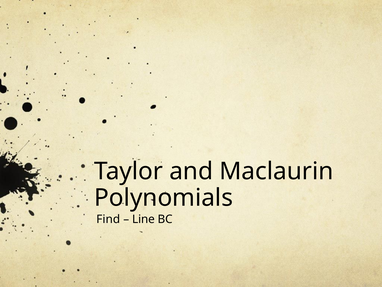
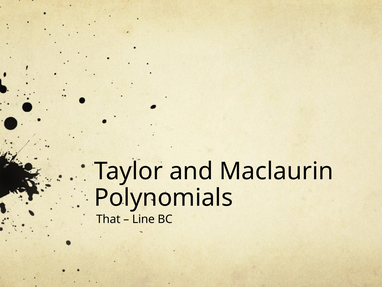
Find: Find -> That (108, 219)
